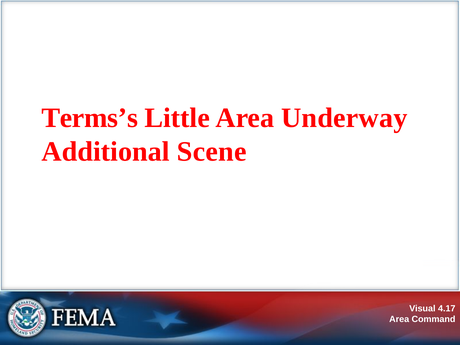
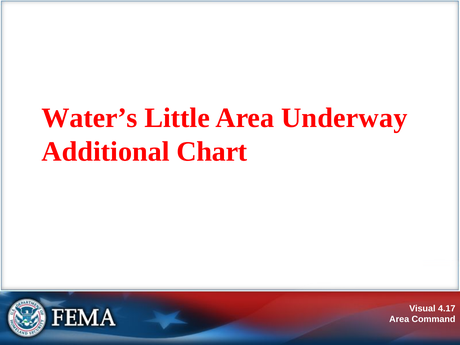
Terms’s: Terms’s -> Water’s (90, 118)
Scene: Scene -> Chart (212, 151)
